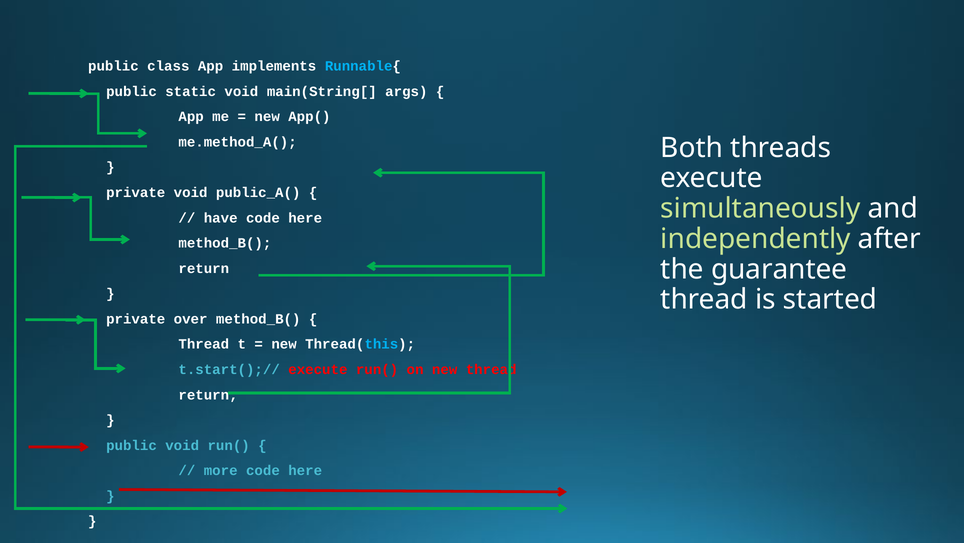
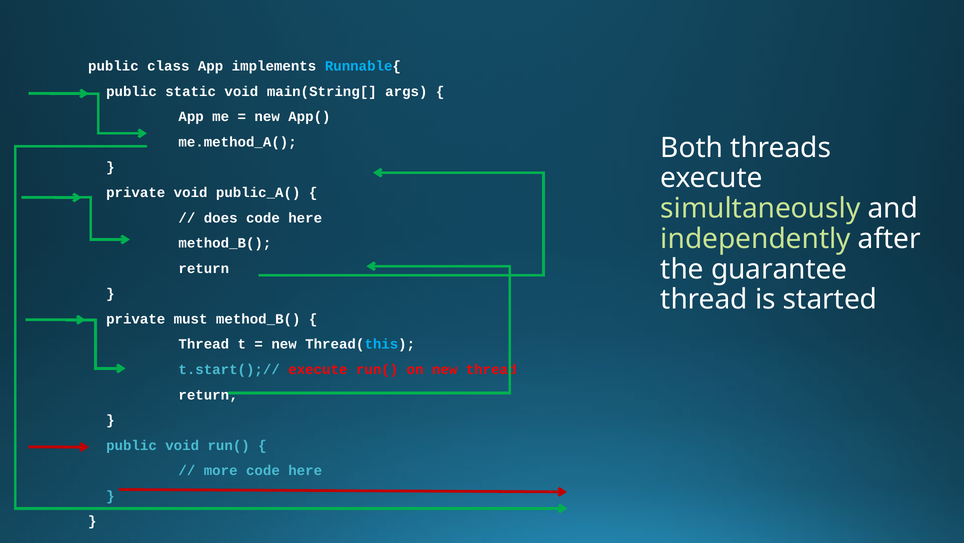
have: have -> does (221, 218)
over: over -> must (191, 319)
